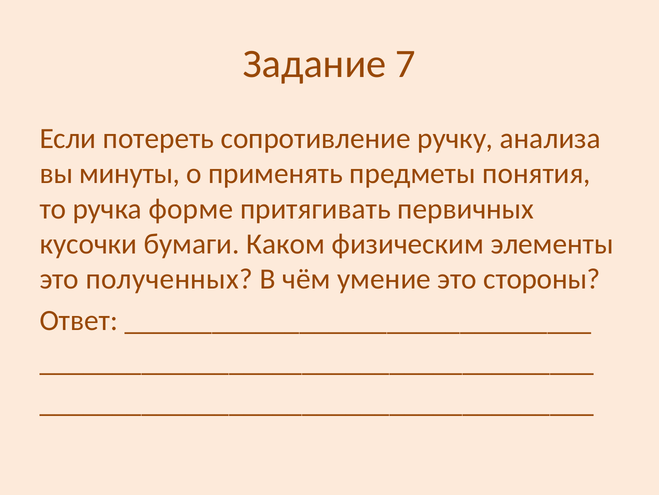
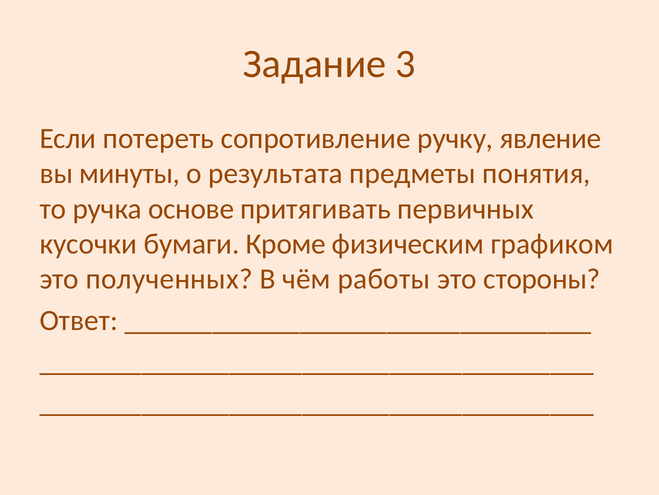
7: 7 -> 3 (406, 64)
анализа: анализа -> явление (550, 138)
применять: применять -> результата (276, 173)
форме: форме -> основе (191, 209)
Каком: Каком -> Кроме (286, 244)
элементы: элементы -> графиком (552, 244)
умение: умение -> работы (384, 279)
